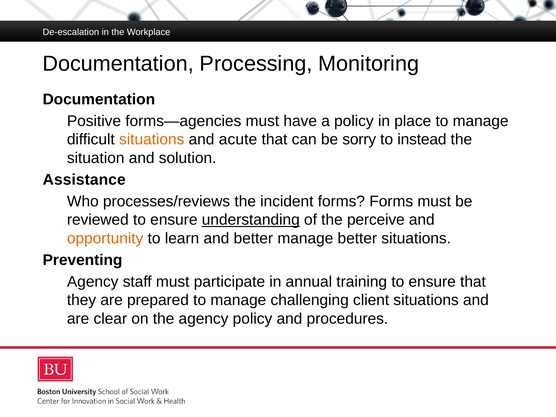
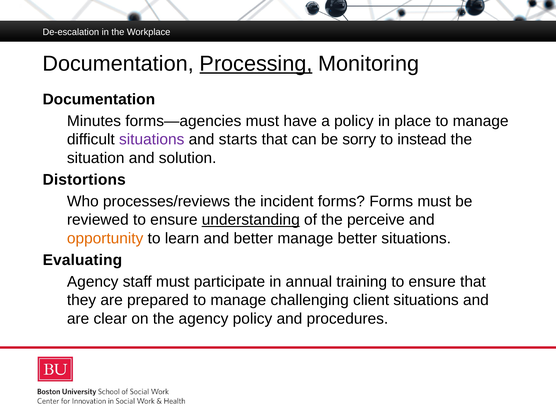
Processing underline: none -> present (256, 64)
Positive: Positive -> Minutes (94, 121)
situations colour: orange -> purple (152, 140)
acute: acute -> starts (238, 140)
Assistance: Assistance -> Distortions (84, 180)
Preventing: Preventing -> Evaluating (82, 260)
